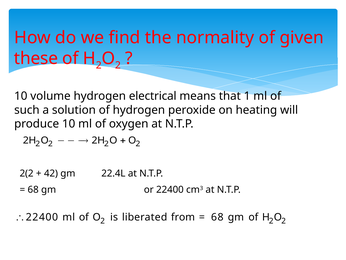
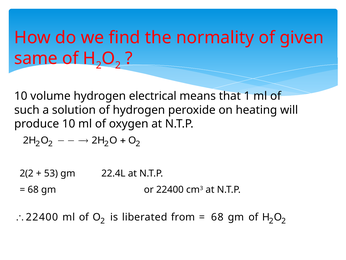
these: these -> same (36, 58)
42: 42 -> 53 (51, 173)
